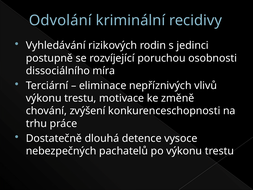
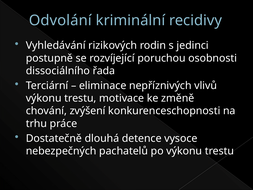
míra: míra -> řada (104, 71)
